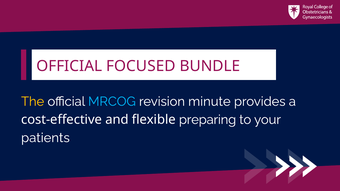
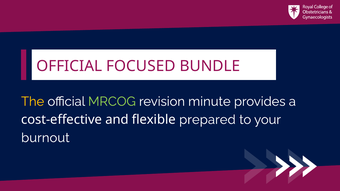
MRCOG colour: light blue -> light green (112, 102)
preparing: preparing -> prepared (207, 120)
patients: patients -> burnout (45, 138)
